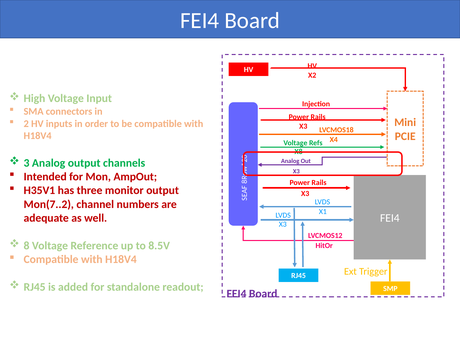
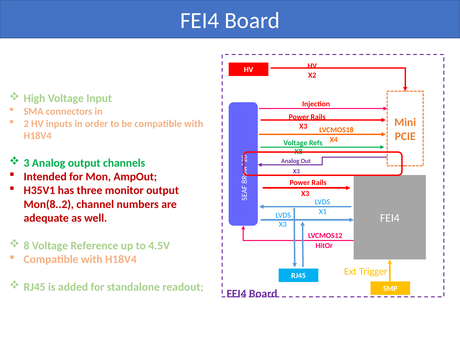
Mon(7..2: Mon(7..2 -> Mon(8..2 (49, 204)
8.5V: 8.5V -> 4.5V (159, 246)
